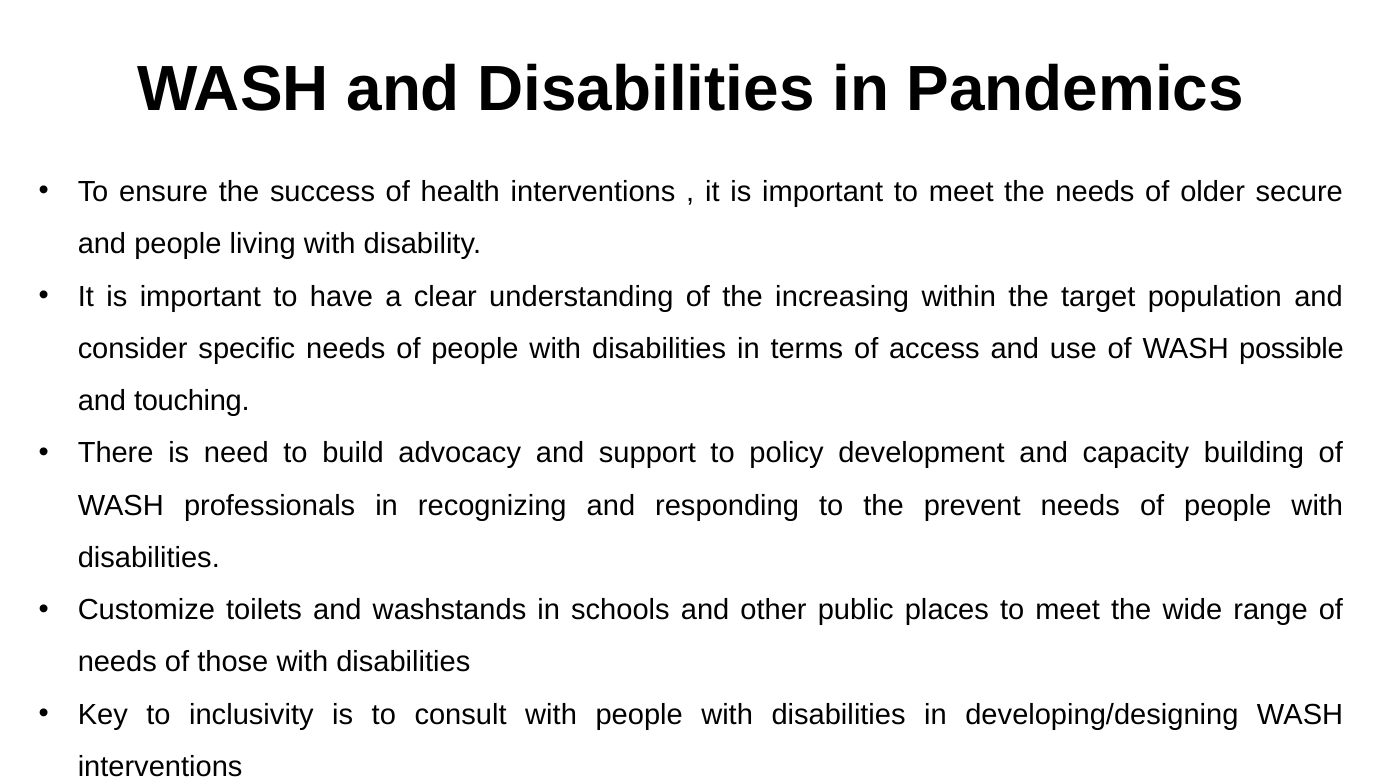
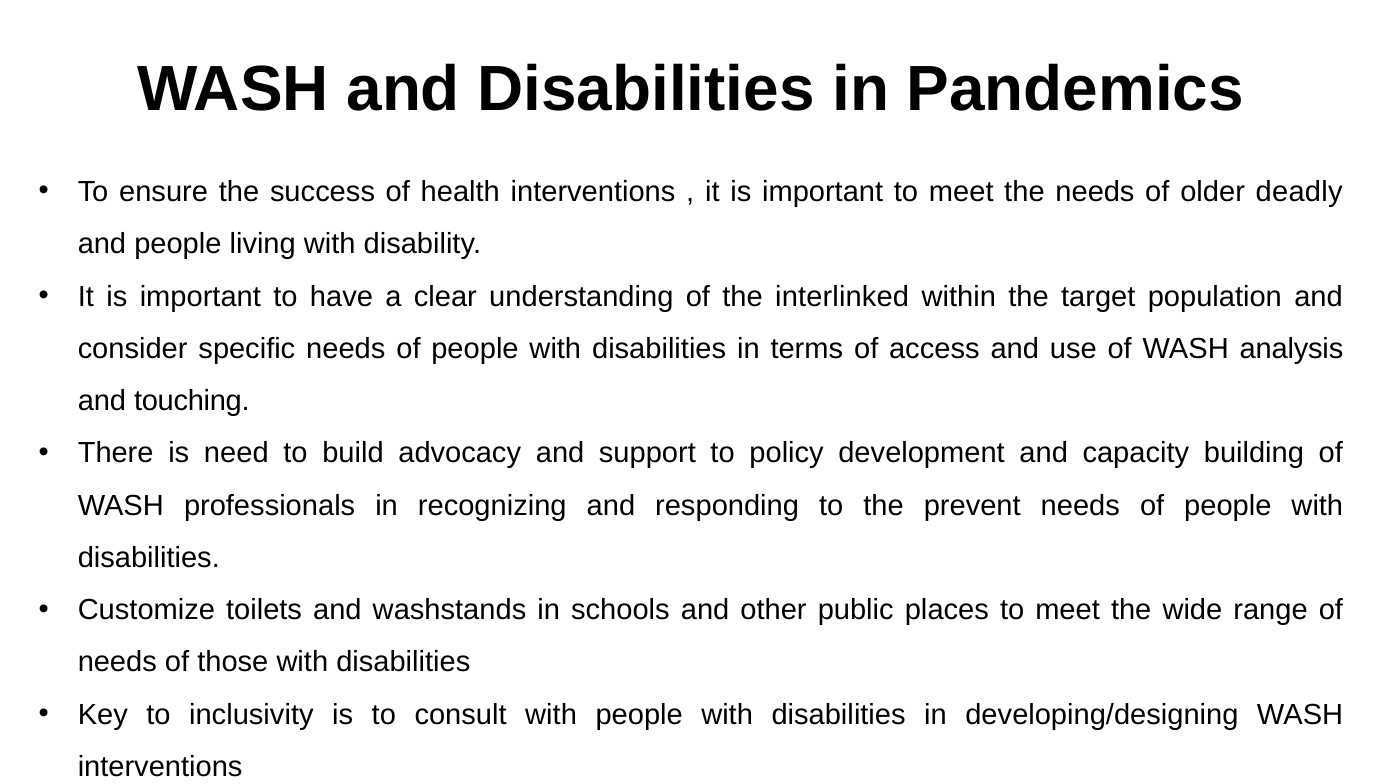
secure: secure -> deadly (1299, 192)
increasing: increasing -> interlinked (842, 297)
possible: possible -> analysis (1291, 349)
